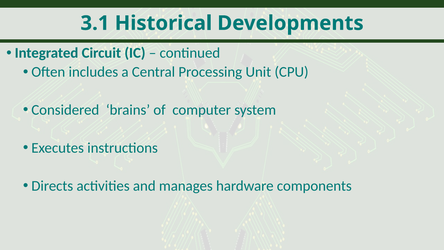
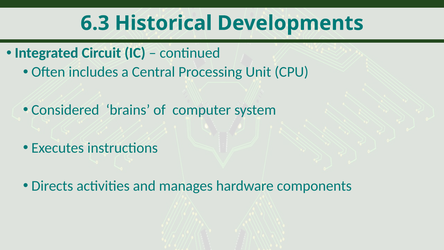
3.1: 3.1 -> 6.3 (95, 23)
